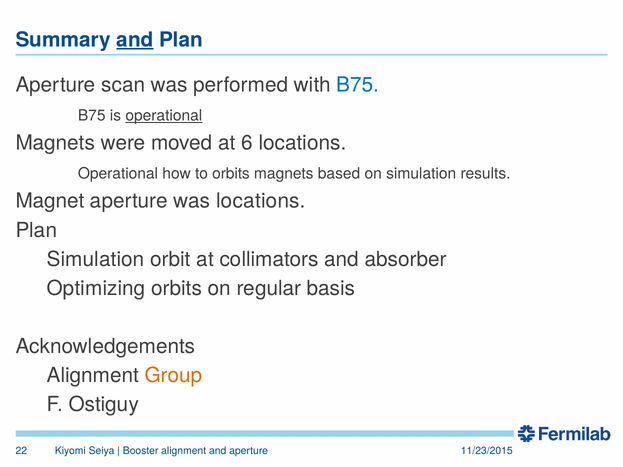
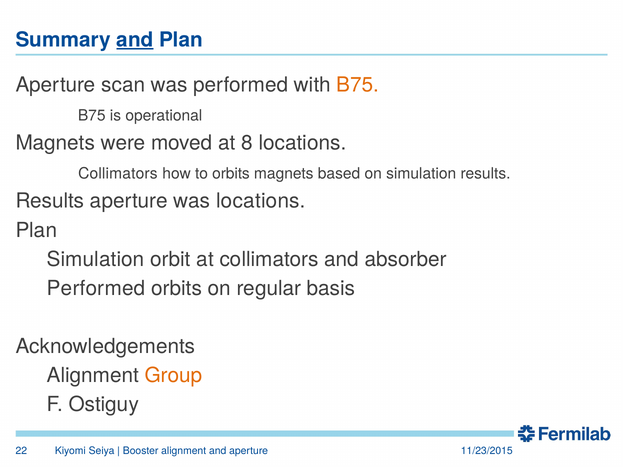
B75 colour: blue -> orange (358, 85)
operational underline: present -> none (164, 116)
6: 6 -> 8 (247, 143)
Operational: Operational -> Collimators (118, 174)
Magnet: Magnet -> Results (50, 201)
Optimizing: Optimizing -> Performed (96, 288)
